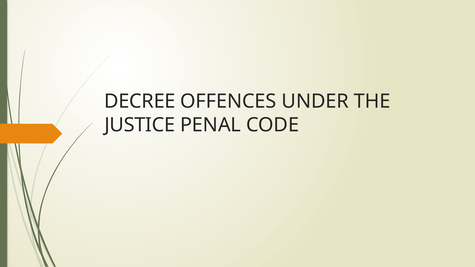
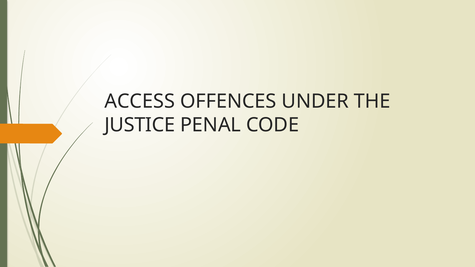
DECREE: DECREE -> ACCESS (140, 101)
